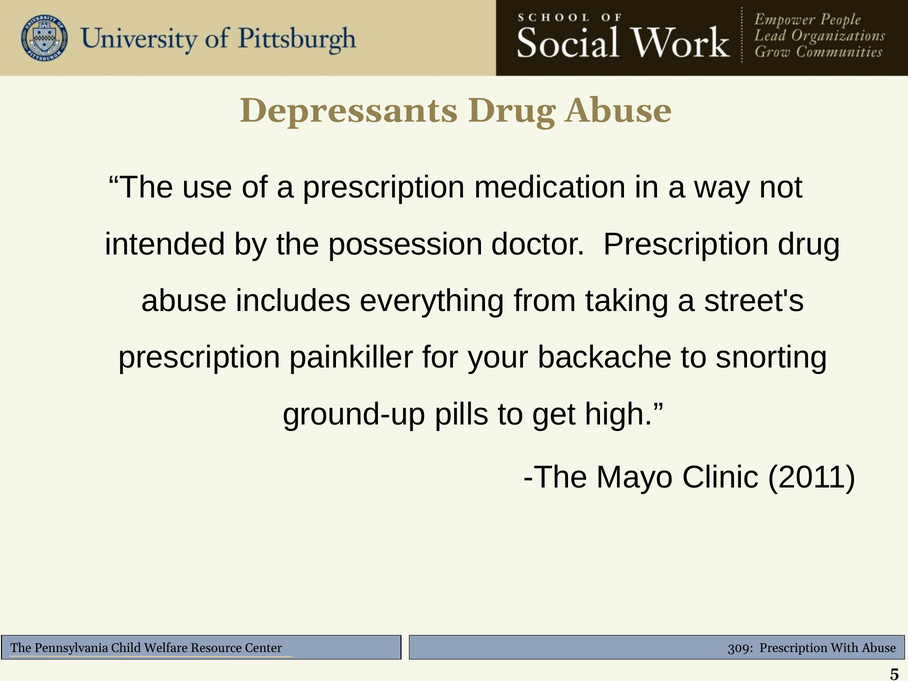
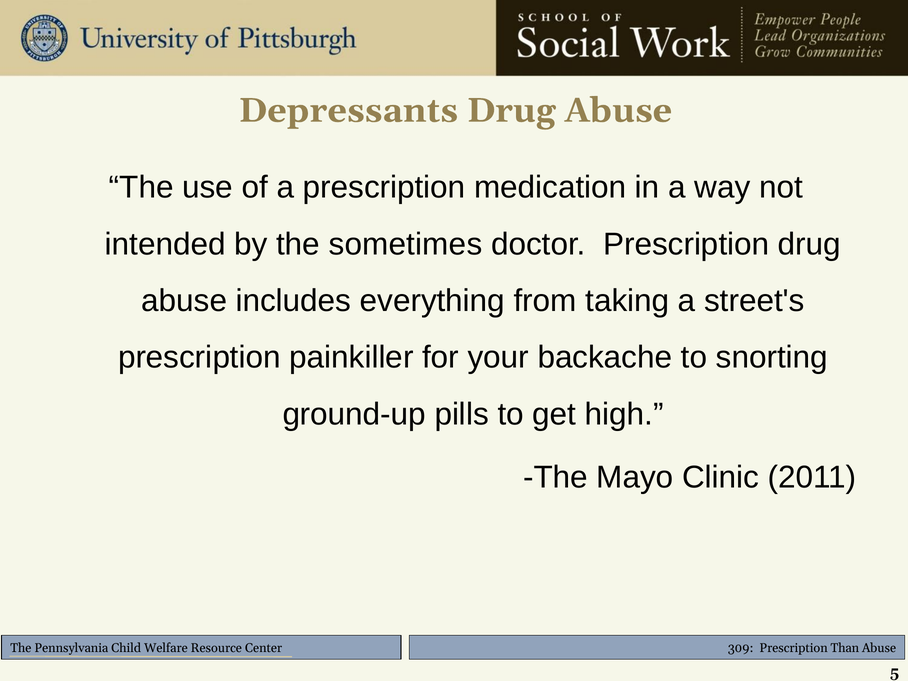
possession: possession -> sometimes (406, 244)
With: With -> Than (845, 648)
